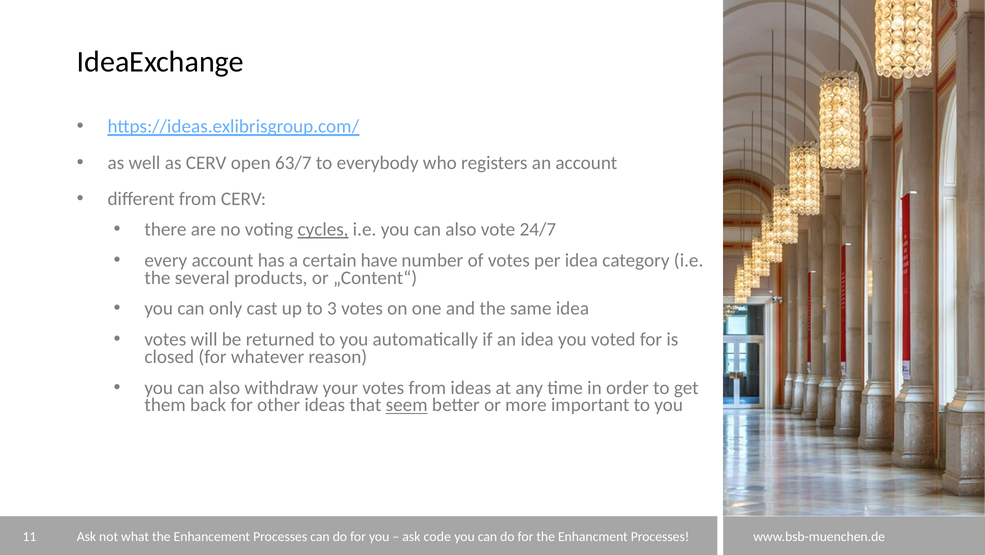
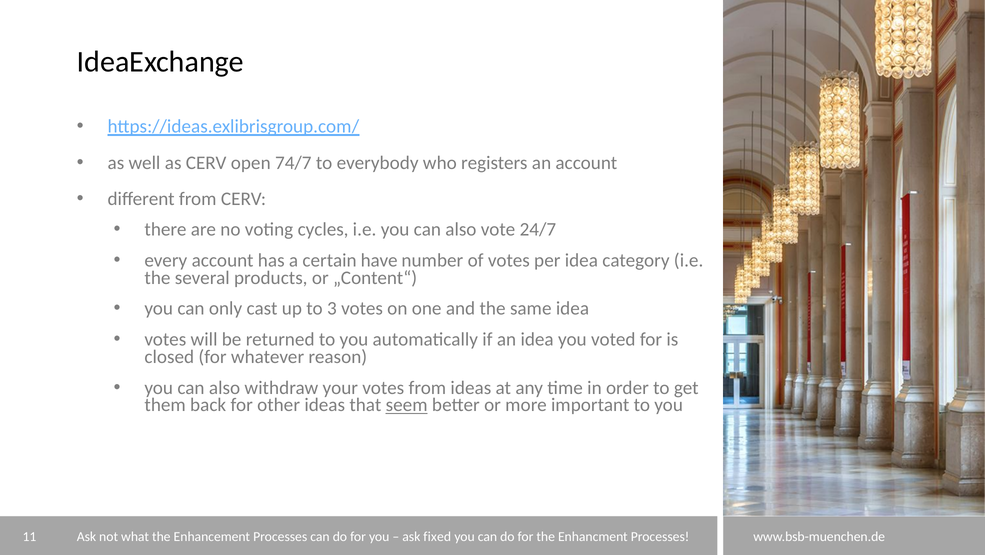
63/7: 63/7 -> 74/7 (293, 163)
cycles underline: present -> none (323, 229)
code: code -> fixed (437, 536)
